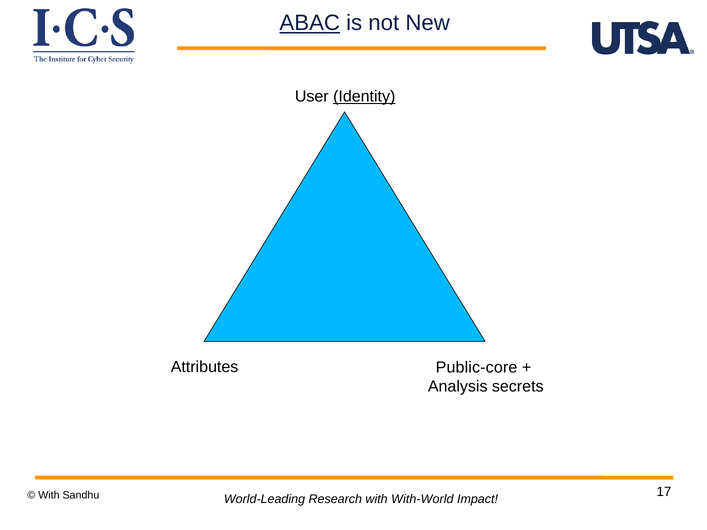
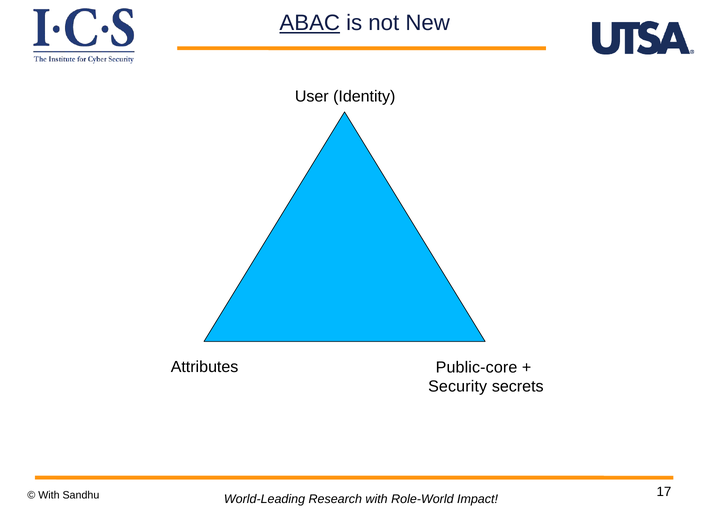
Identity underline: present -> none (364, 97)
Analysis: Analysis -> Security (458, 387)
With-World: With-World -> Role-World (422, 499)
